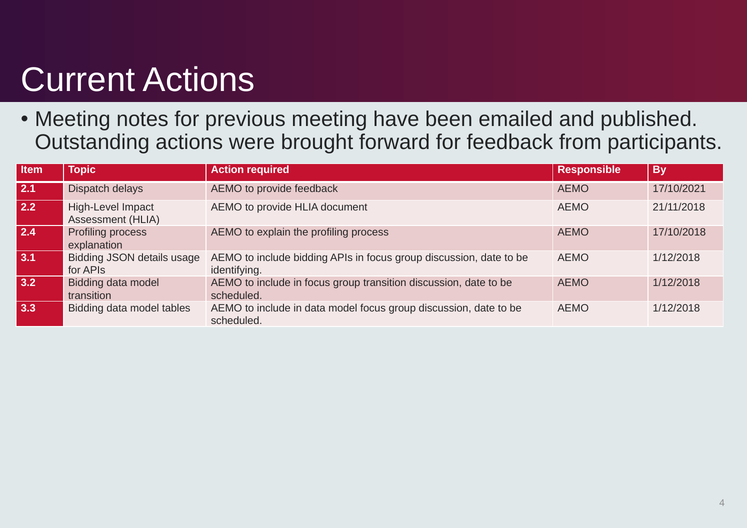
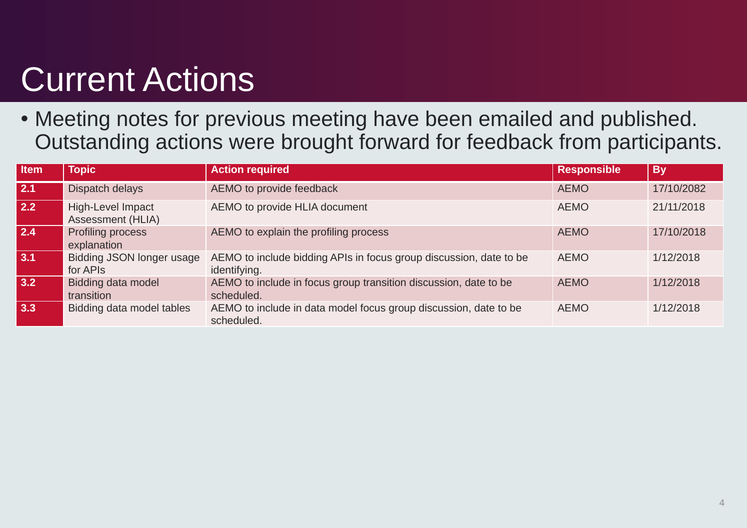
17/10/2021: 17/10/2021 -> 17/10/2082 (679, 189)
details: details -> longer (153, 258)
